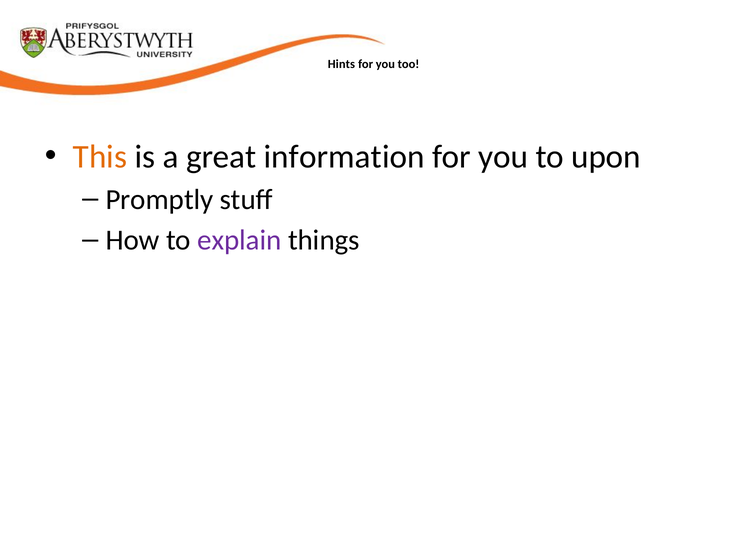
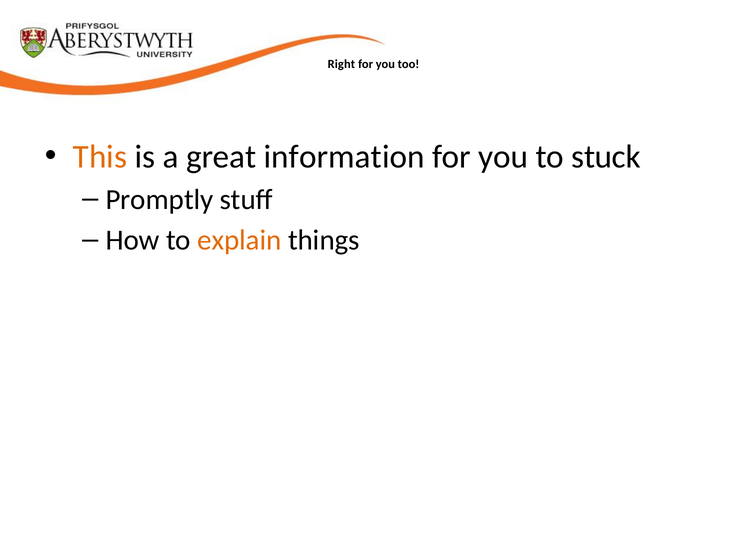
Hints: Hints -> Right (341, 64)
upon: upon -> stuck (606, 157)
explain colour: purple -> orange (239, 240)
